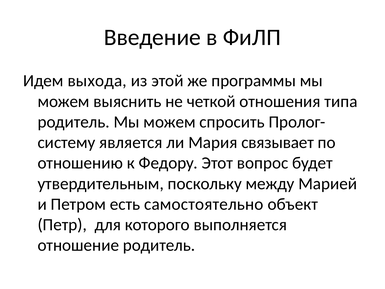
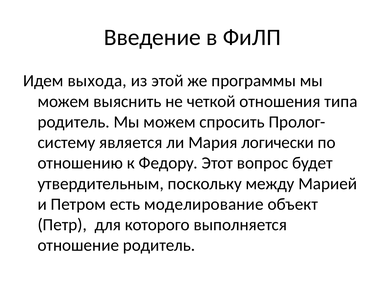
связывает: связывает -> логически (278, 142)
самостоятельно: самостоятельно -> моделирование (204, 204)
